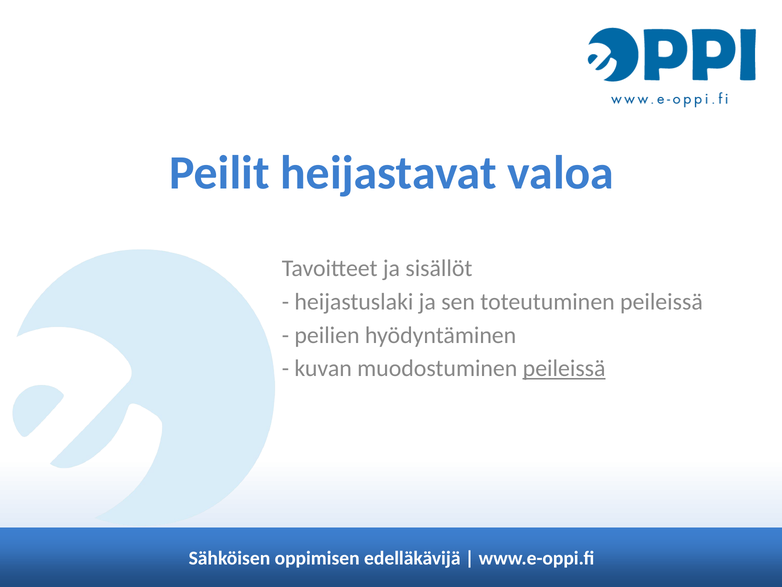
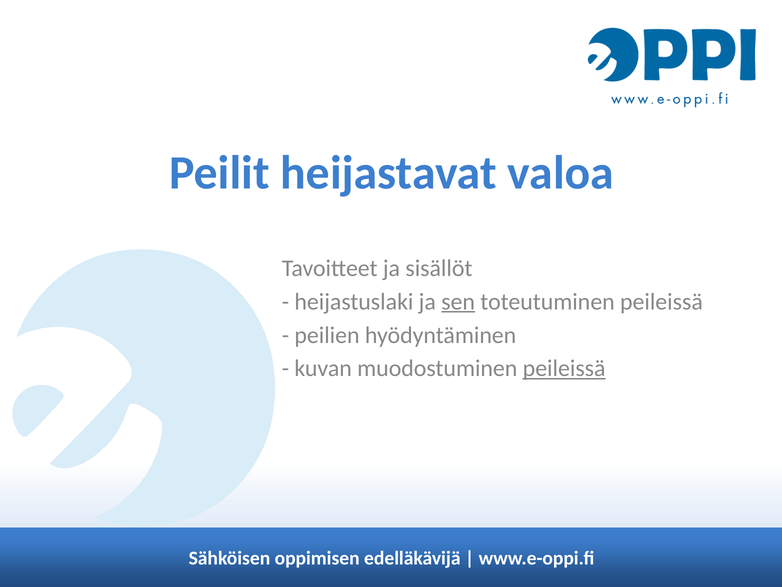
sen underline: none -> present (458, 301)
